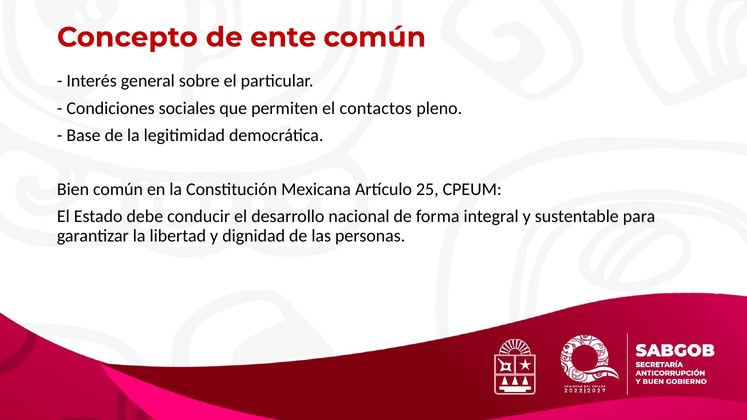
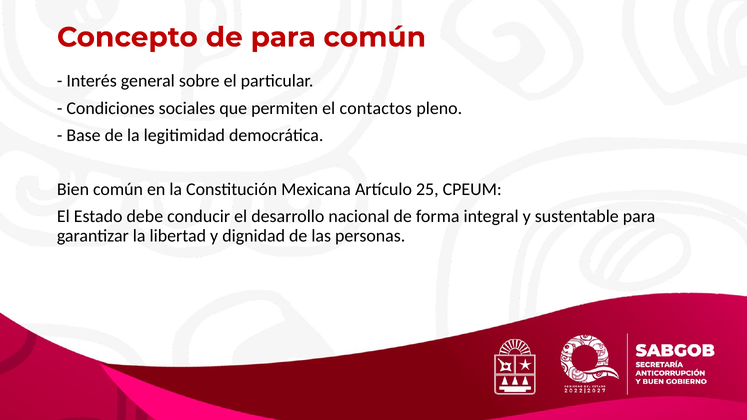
de ente: ente -> para (283, 37)
